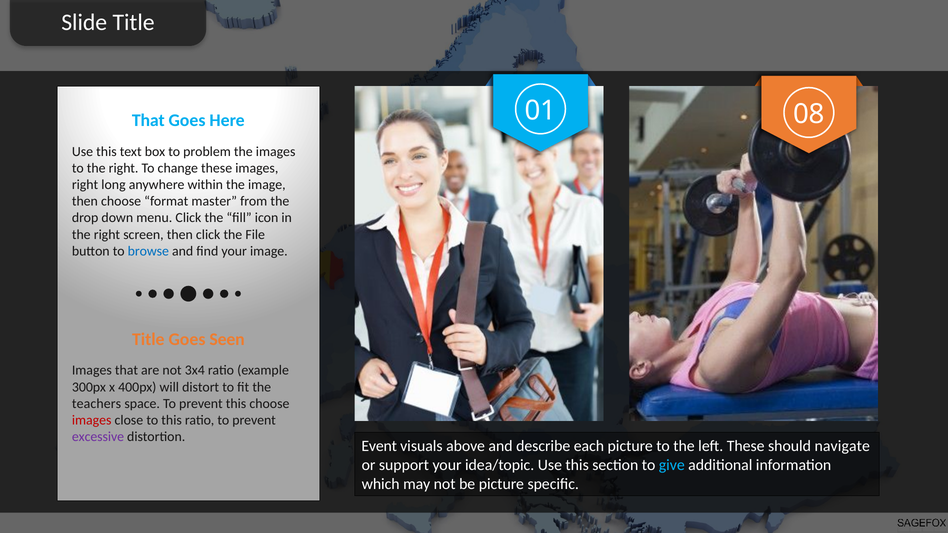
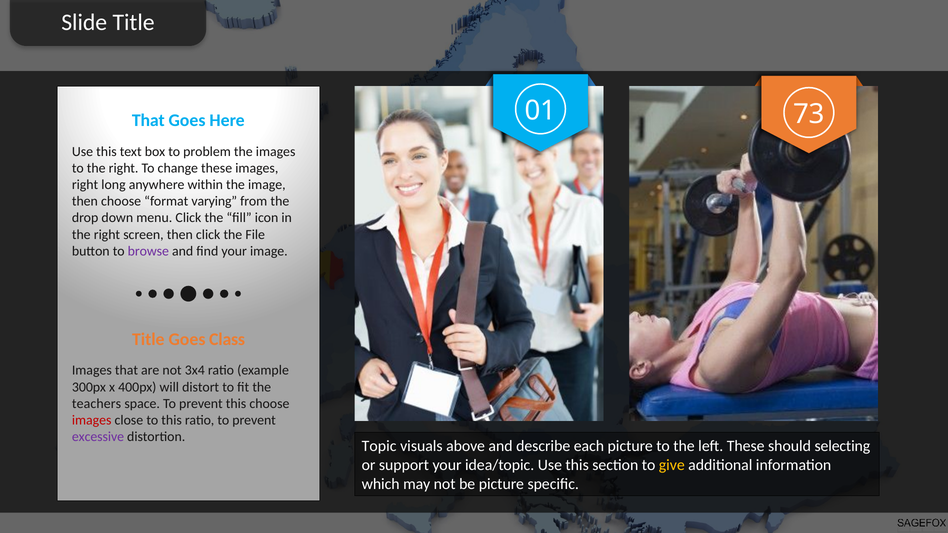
08: 08 -> 73 (809, 114)
master: master -> varying (214, 201)
browse colour: blue -> purple (148, 251)
Seen: Seen -> Class (227, 339)
Event: Event -> Topic (379, 446)
navigate: navigate -> selecting (842, 446)
give colour: light blue -> yellow (672, 465)
